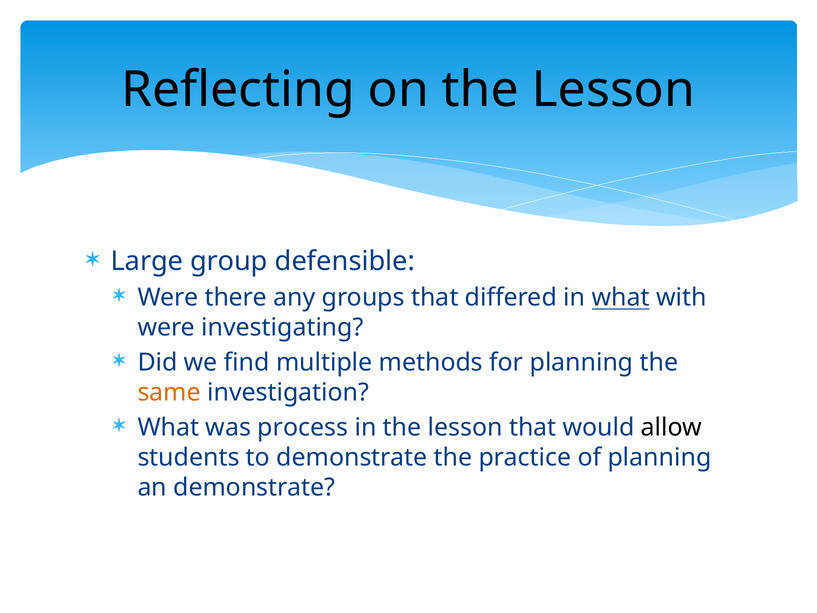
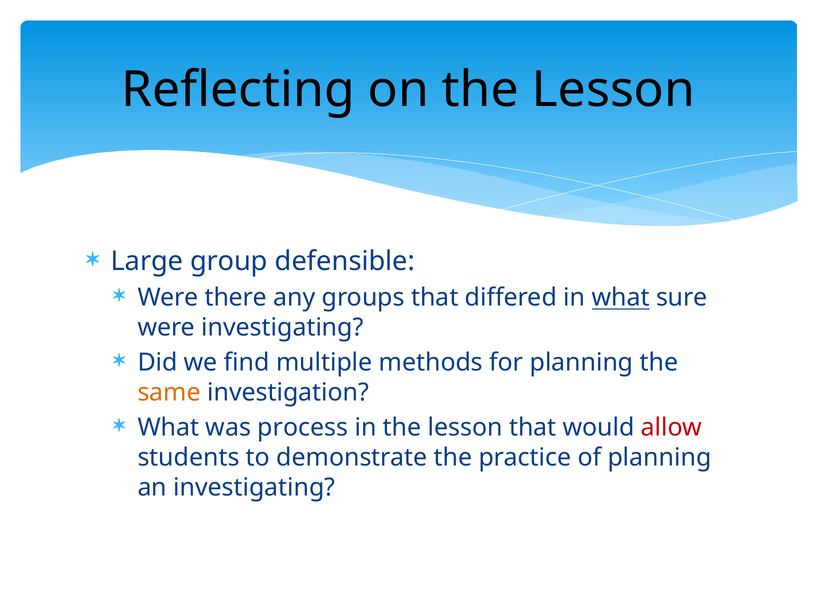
with: with -> sure (682, 298)
allow colour: black -> red (672, 427)
an demonstrate: demonstrate -> investigating (254, 487)
